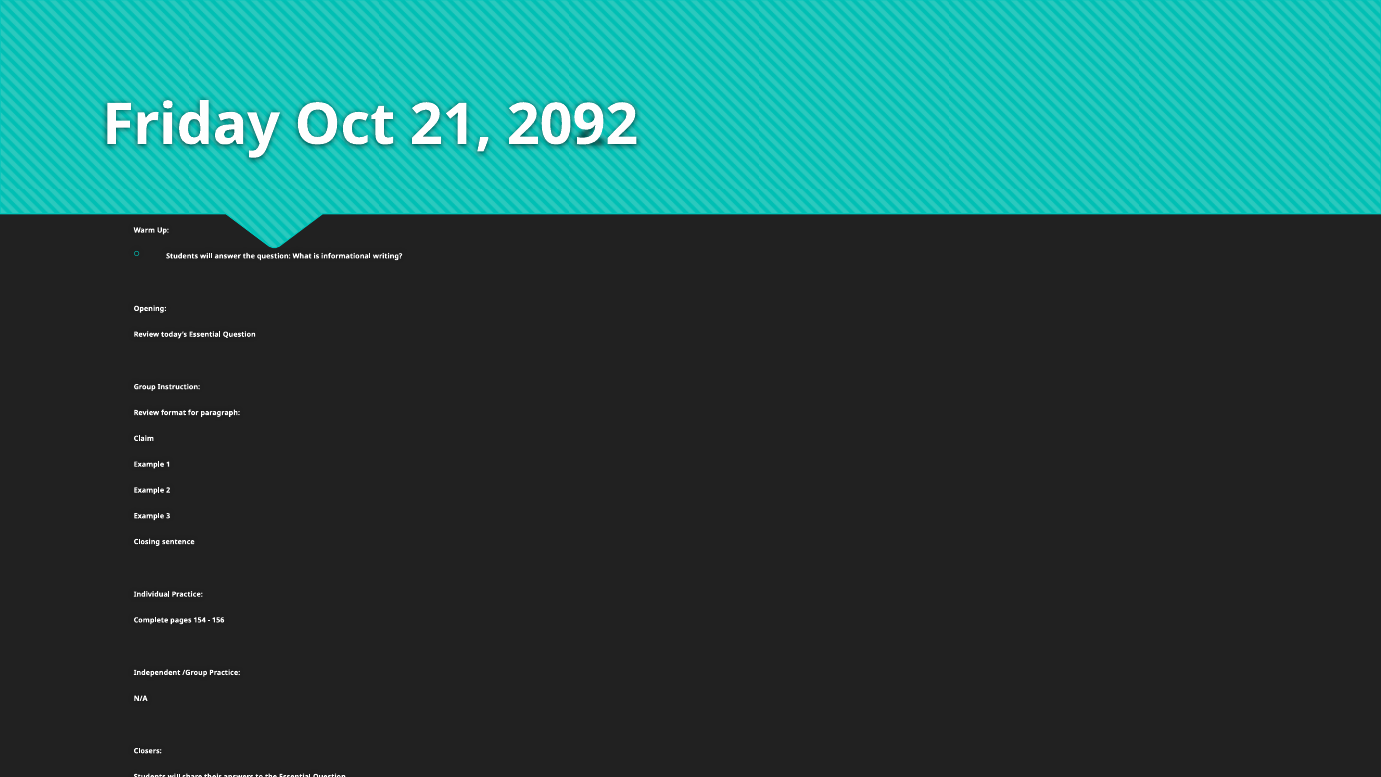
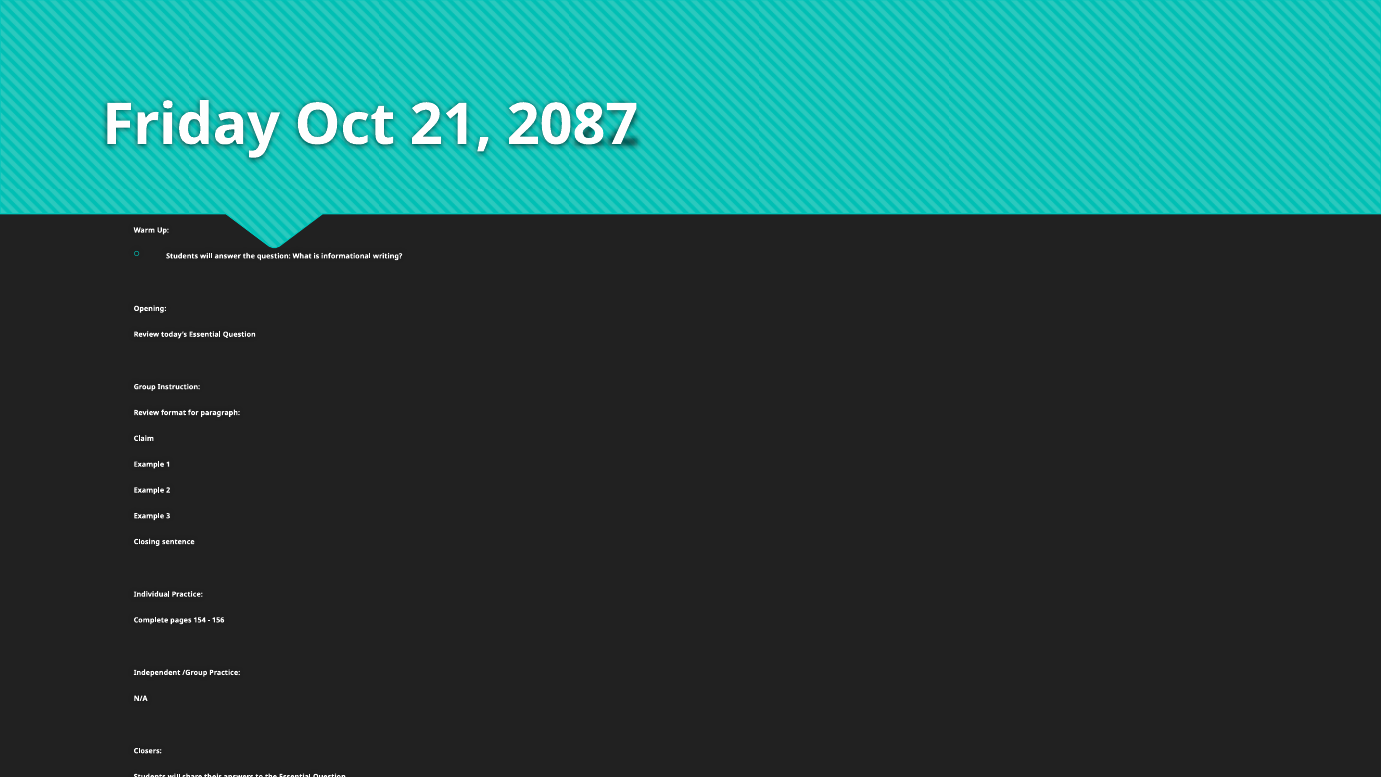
2092: 2092 -> 2087 (573, 125)
